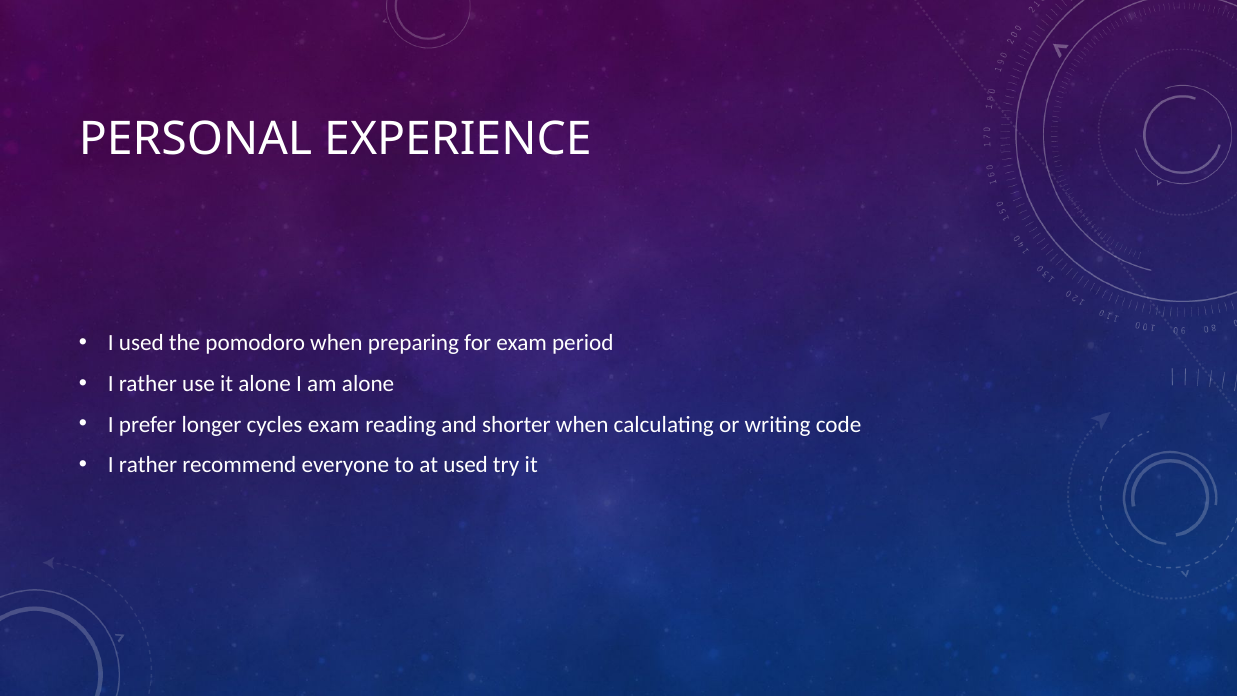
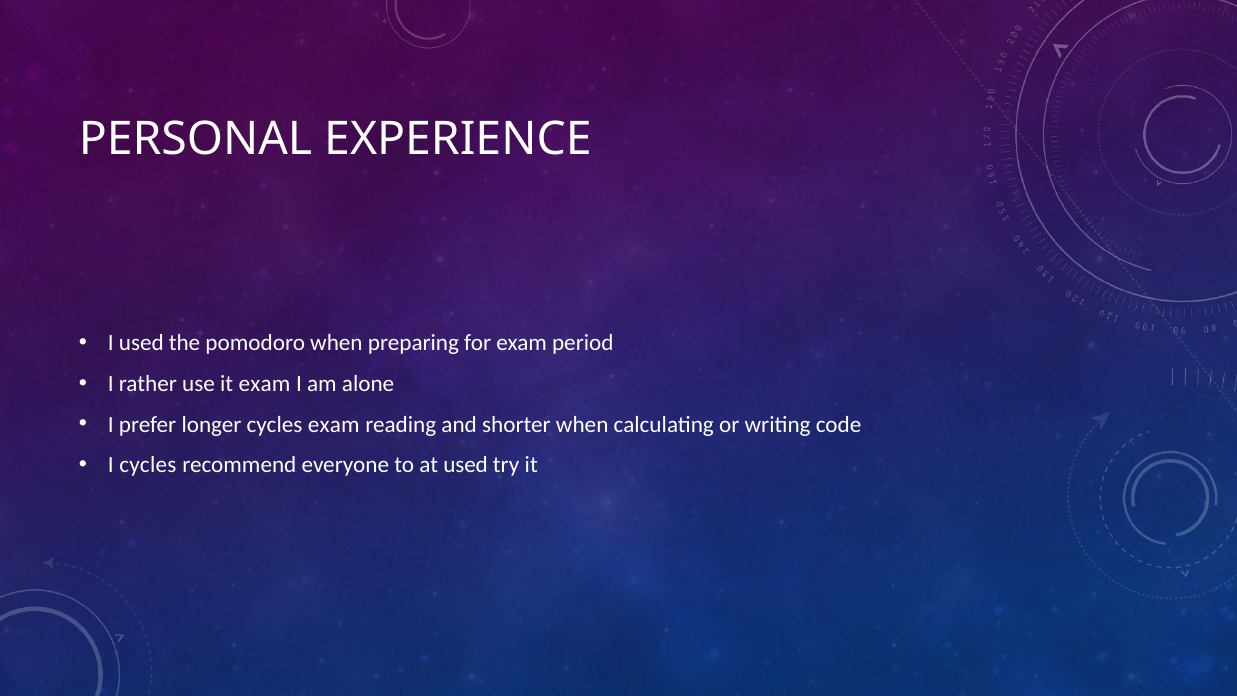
it alone: alone -> exam (264, 384)
rather: rather -> cycles (148, 465)
